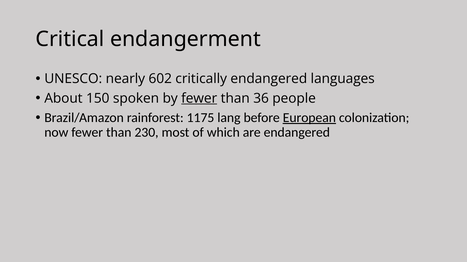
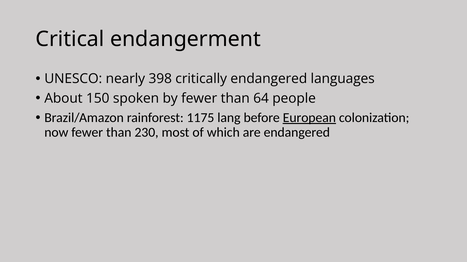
602: 602 -> 398 (160, 79)
fewer underline: present -> none (199, 98)
36: 36 -> 64 (261, 98)
